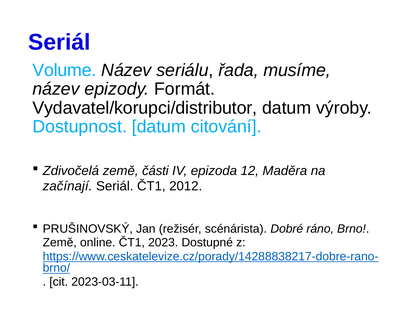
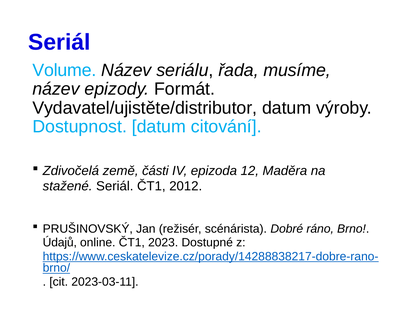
Vydavatel/korupci/distributor: Vydavatel/korupci/distributor -> Vydavatel/ujistěte/distributor (145, 108)
začínají: začínají -> stažené (68, 186)
Země: Země -> Údajů (60, 243)
